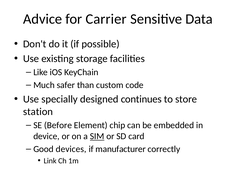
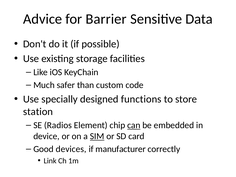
Carrier: Carrier -> Barrier (106, 19)
continues: continues -> functions (141, 99)
Before: Before -> Radios (58, 125)
can underline: none -> present (134, 125)
